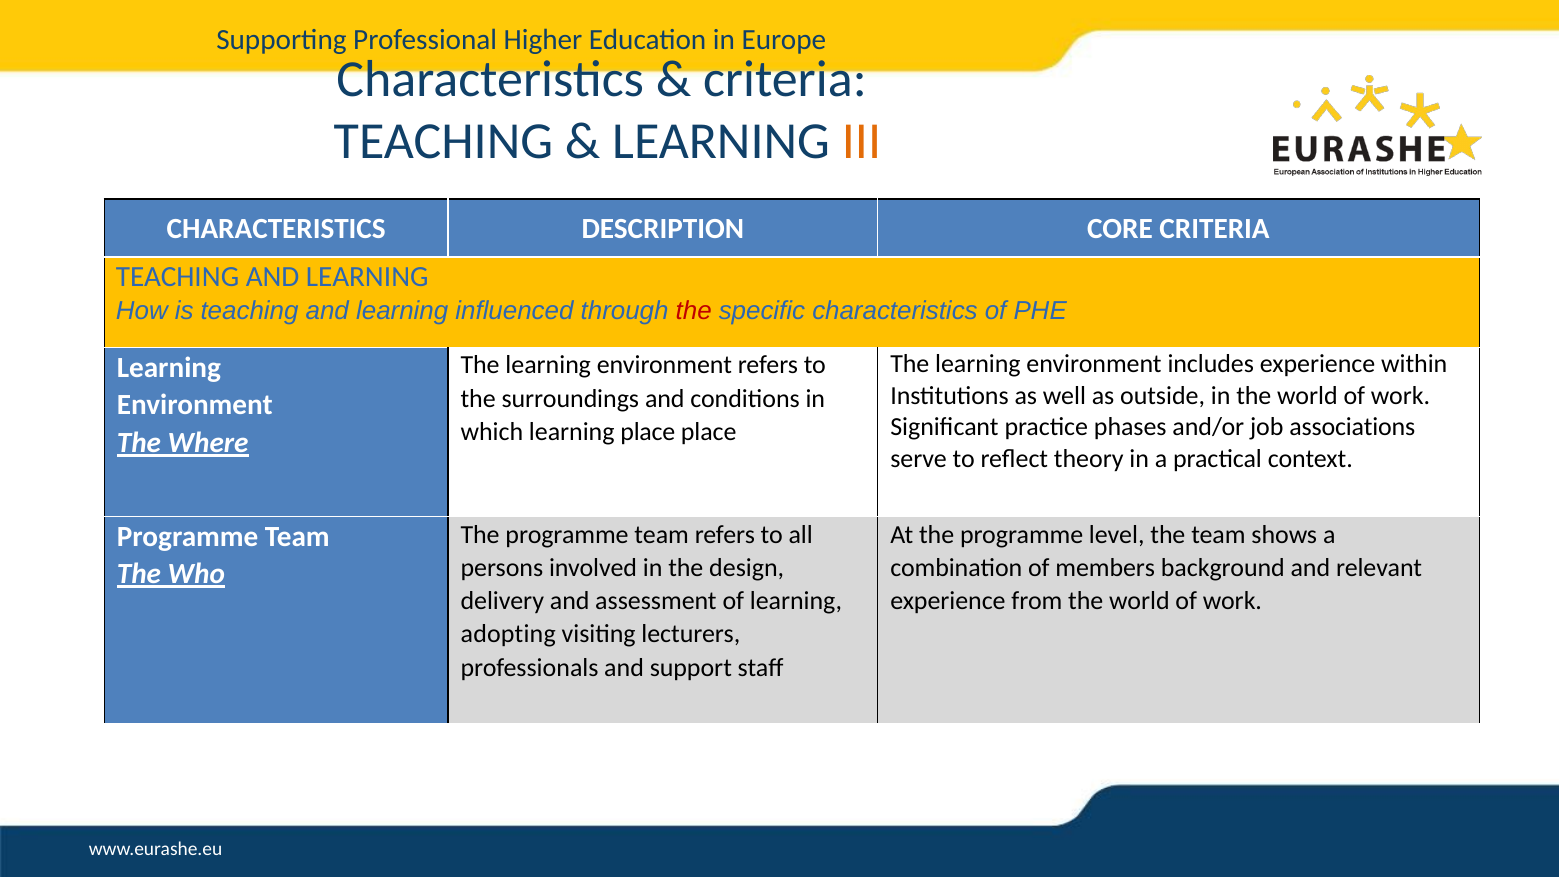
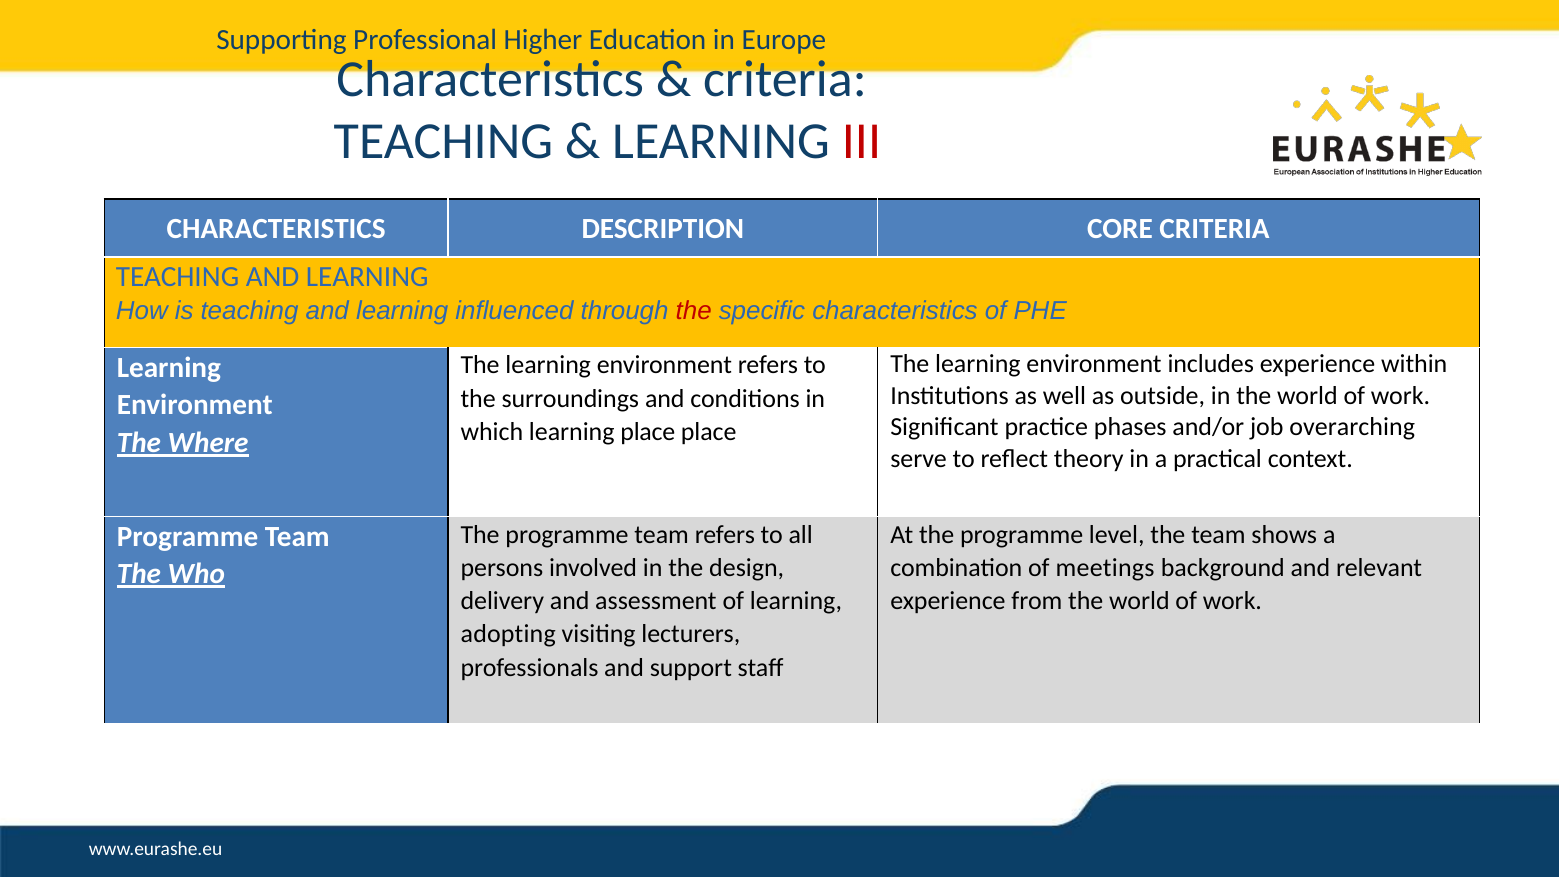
III colour: orange -> red (861, 142)
associations: associations -> overarching (1352, 427)
members: members -> meetings (1105, 568)
